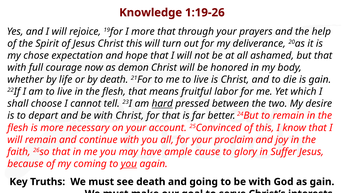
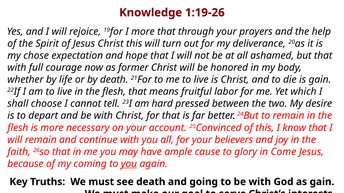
demon: demon -> former (133, 68)
hard underline: present -> none (162, 104)
proclaim: proclaim -> believers (234, 140)
Suffer: Suffer -> Come (283, 152)
